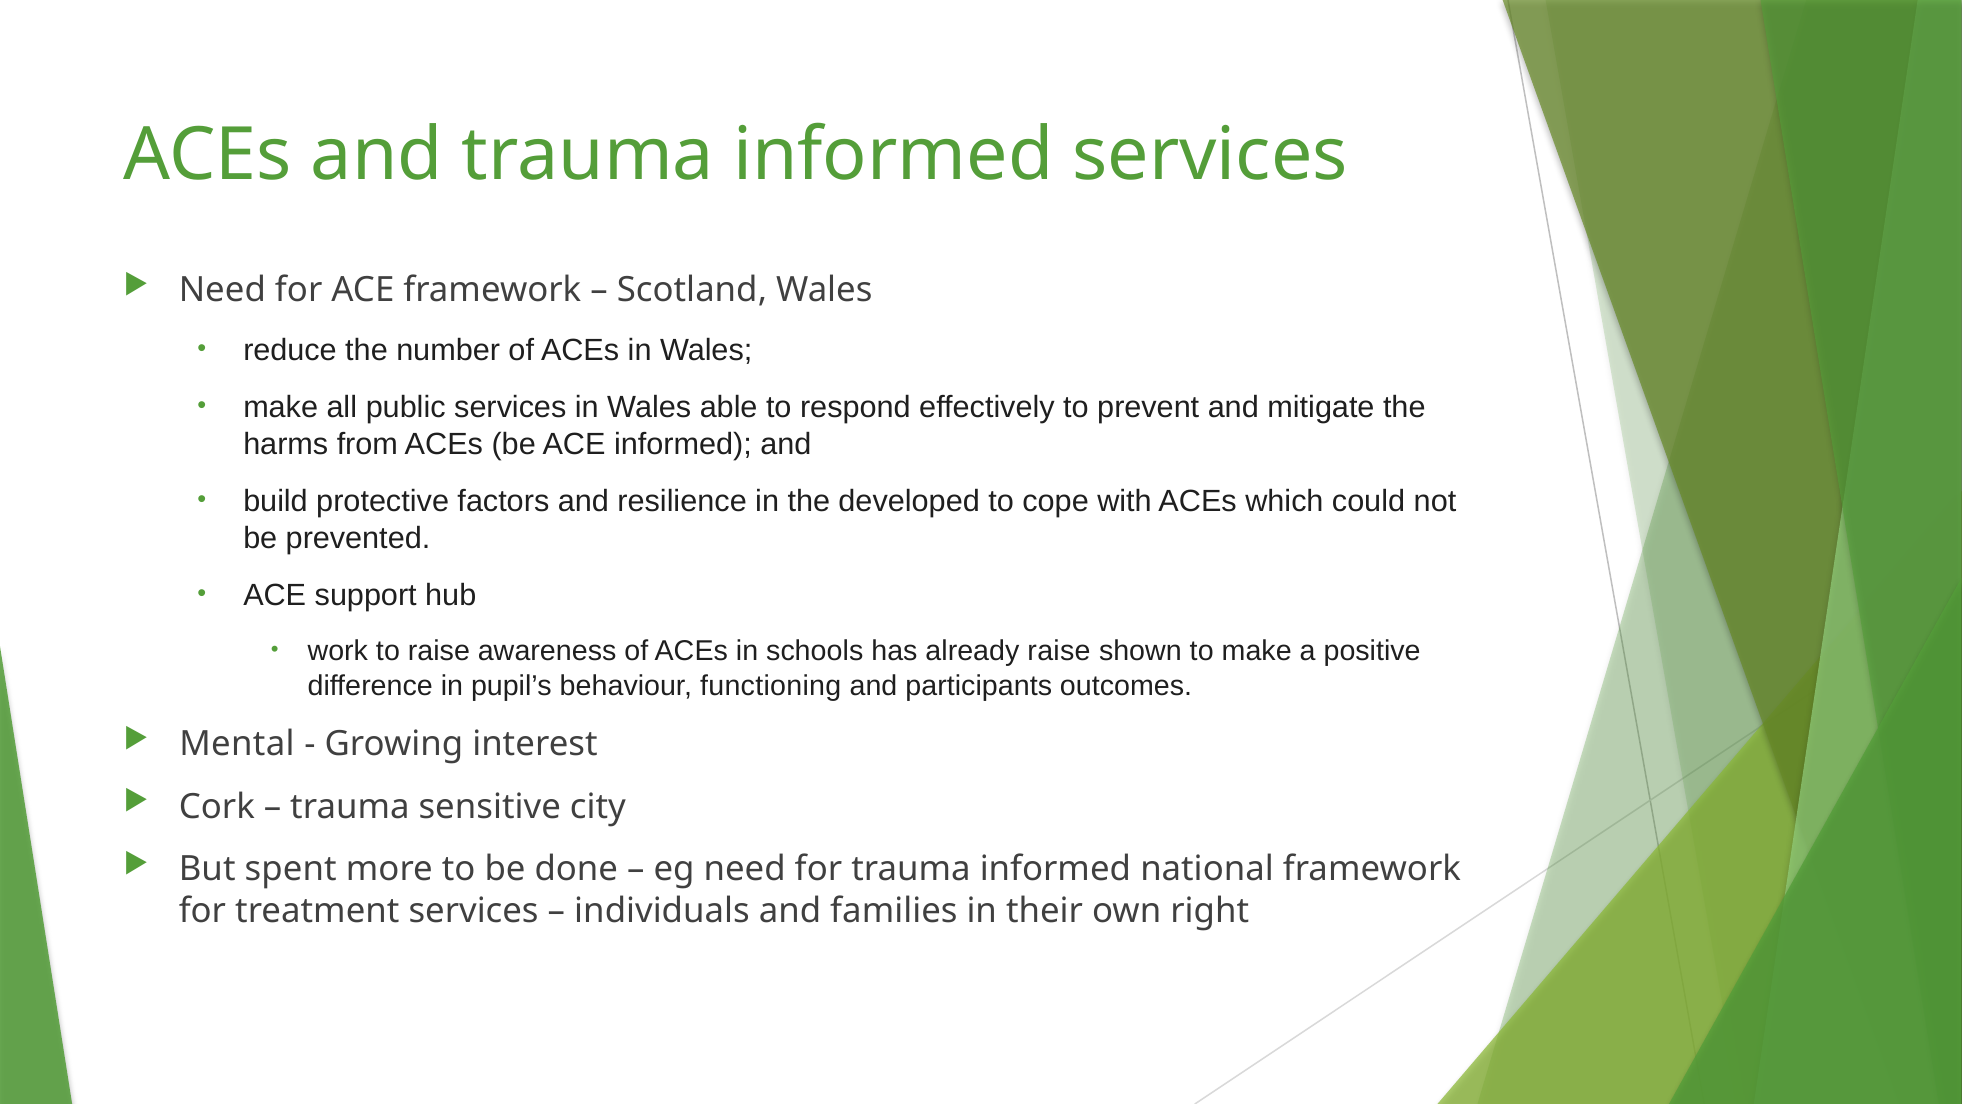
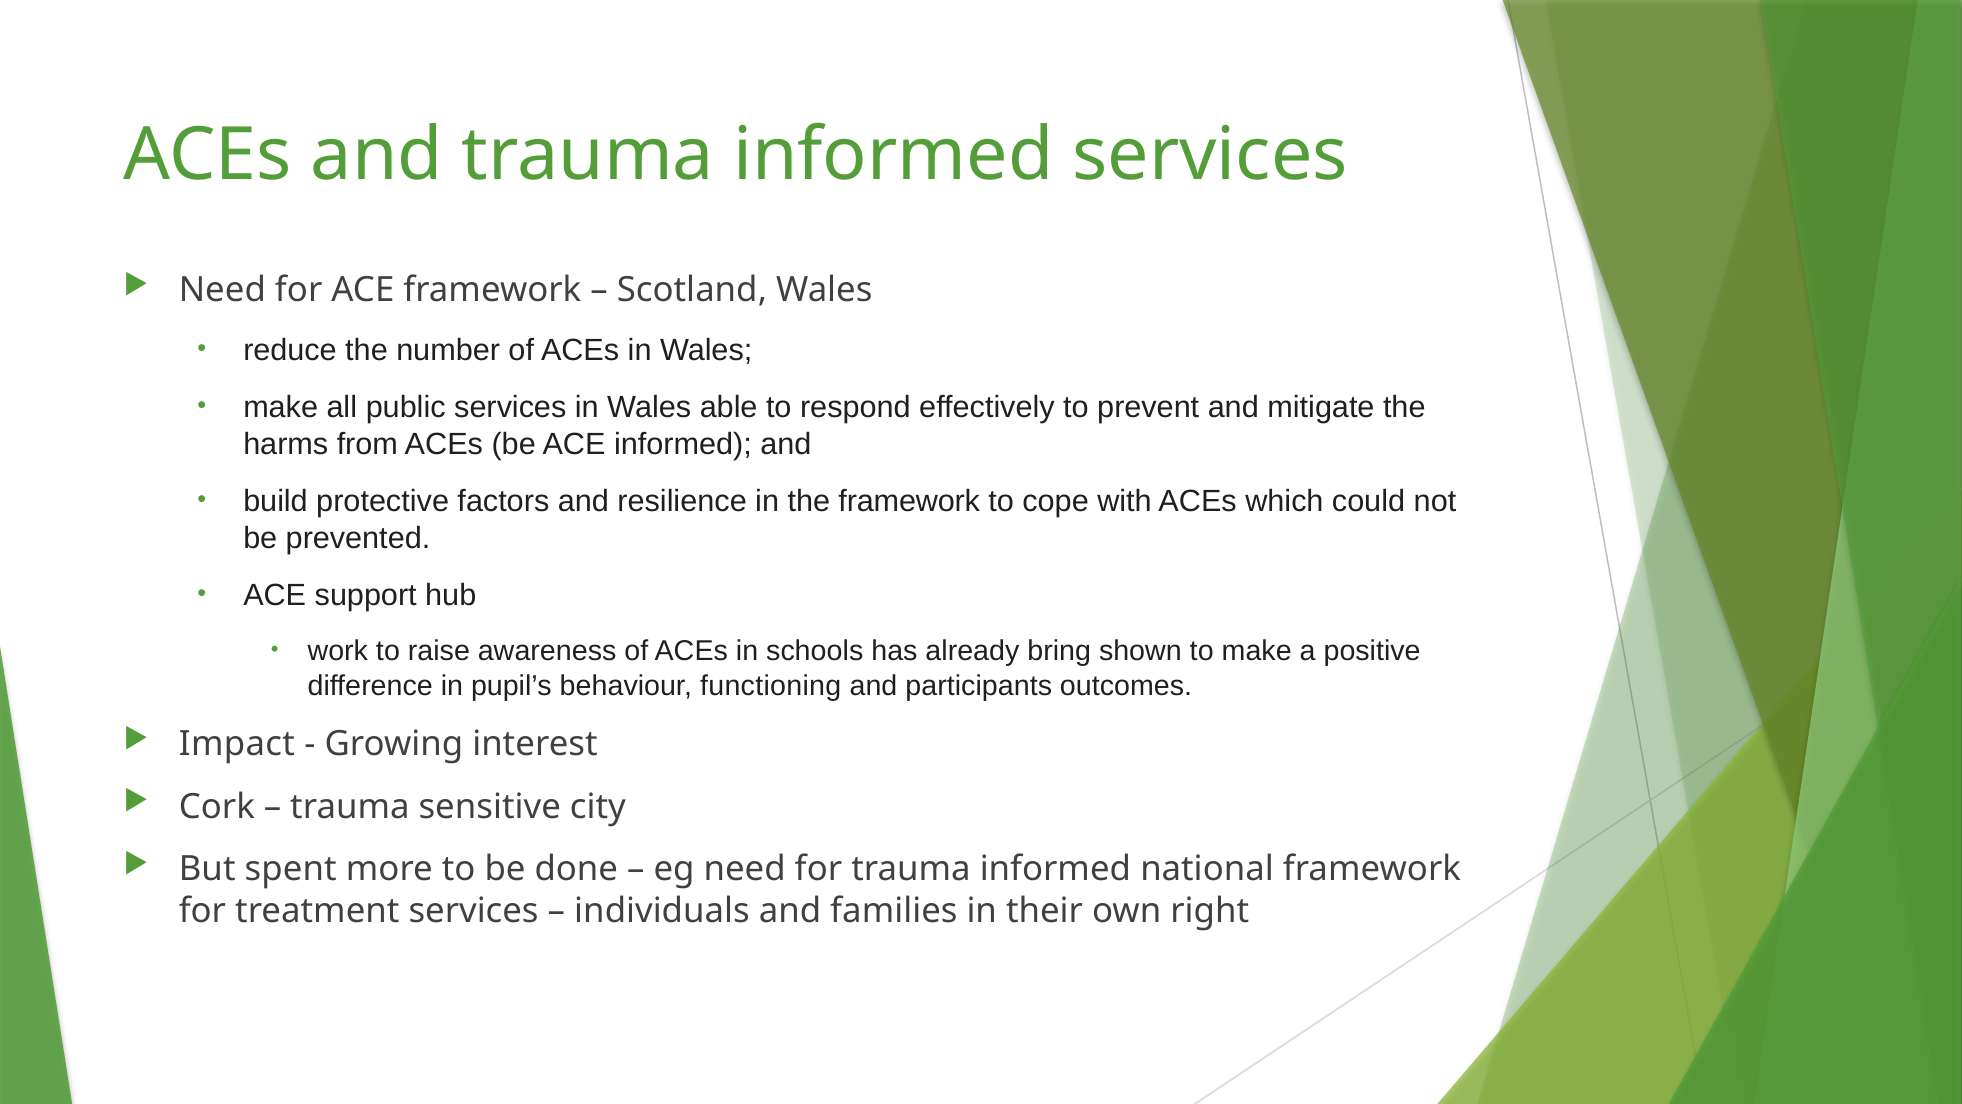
the developed: developed -> framework (909, 501)
already raise: raise -> bring (1059, 651)
Mental: Mental -> Impact (237, 744)
